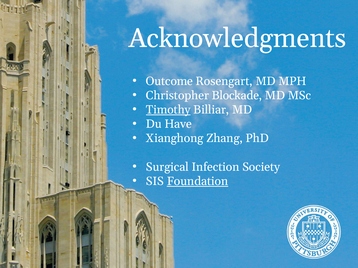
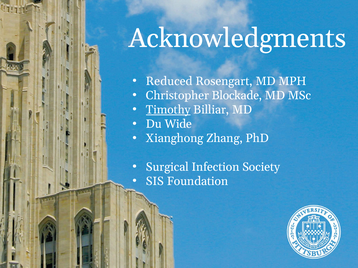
Outcome: Outcome -> Reduced (169, 81)
Have: Have -> Wide (178, 124)
Foundation underline: present -> none (198, 182)
